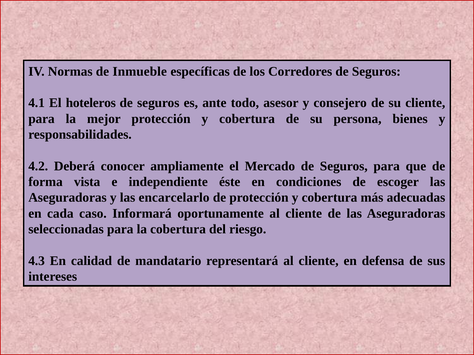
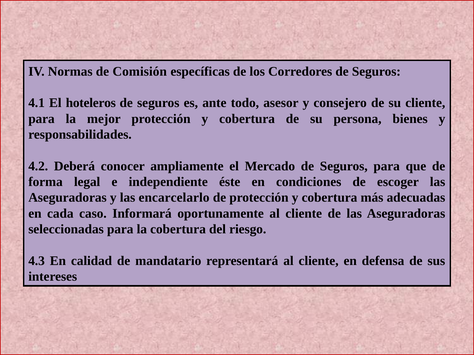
Inmueble: Inmueble -> Comisión (140, 71)
vista: vista -> legal (87, 182)
